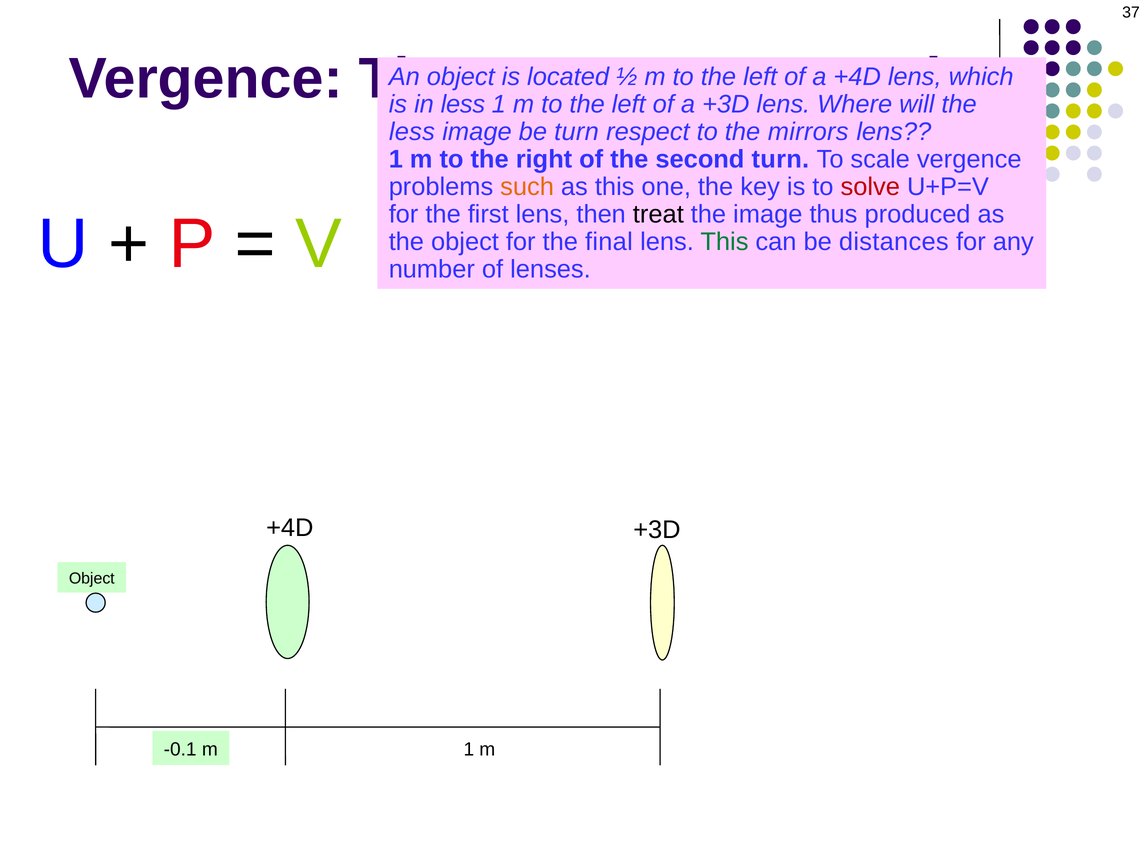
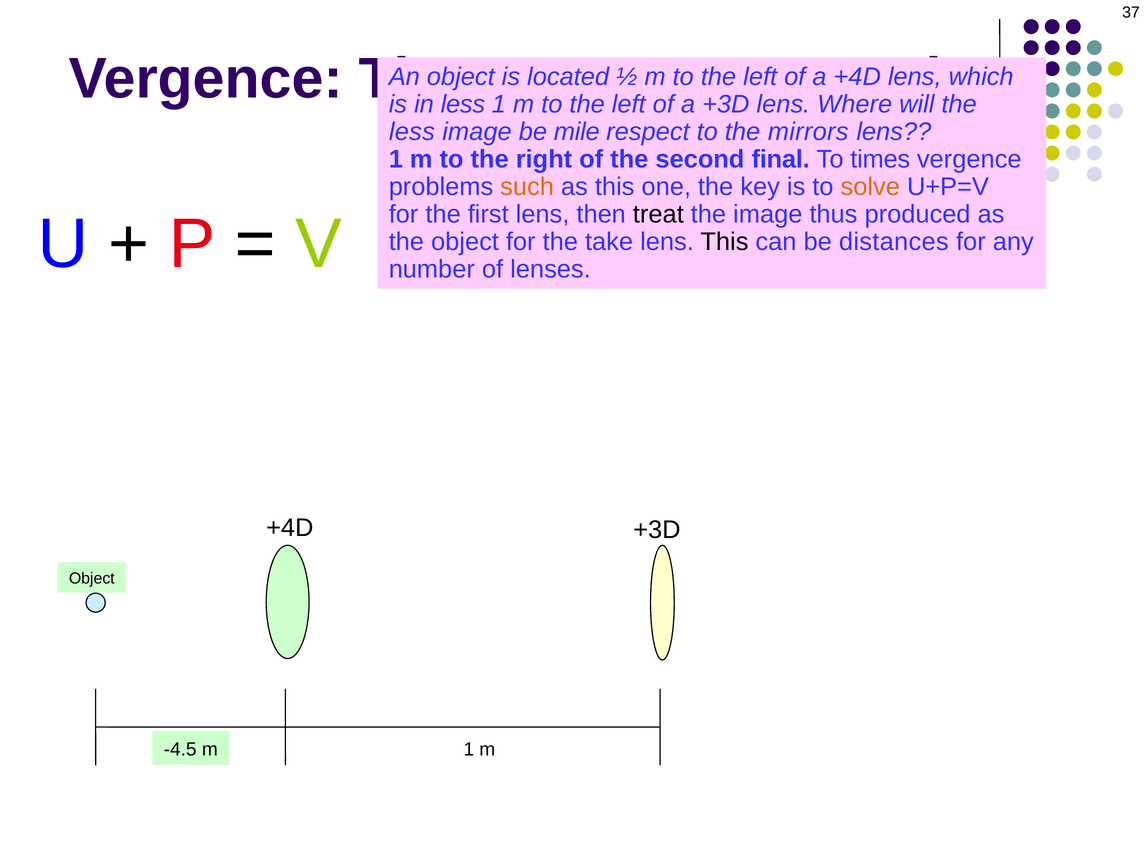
be turn: turn -> mile (577, 132)
second turn: turn -> final (781, 159)
scale: scale -> times (880, 159)
solve colour: red -> orange (870, 187)
final: final -> take (609, 242)
This colour: green -> black (724, 242)
-0.1: -0.1 -> -4.5 (180, 749)
